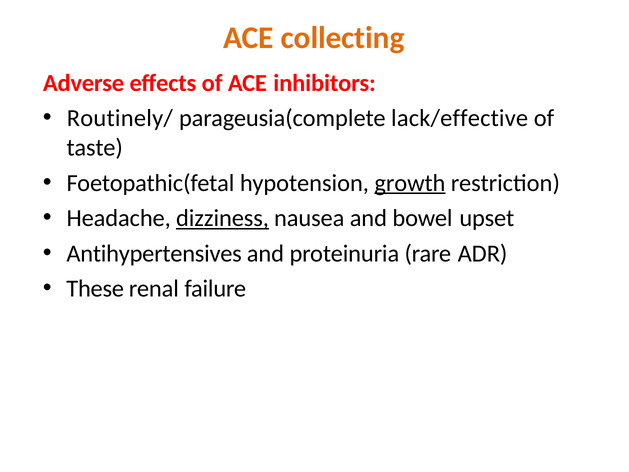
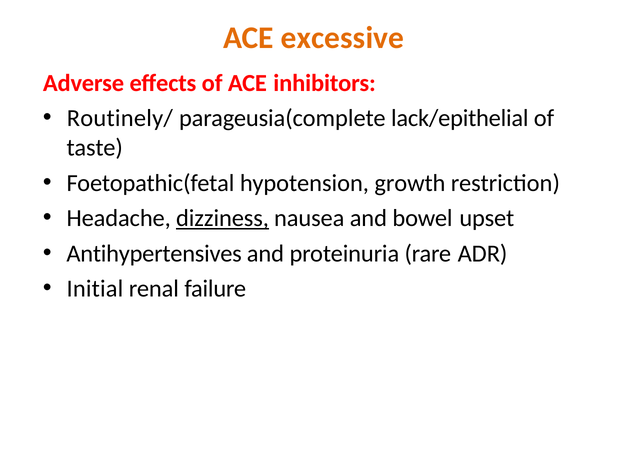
collecting: collecting -> excessive (342, 38)
lack/effective: lack/effective -> lack/epithelial (460, 118)
growth underline: present -> none (410, 183)
These: These -> Initial (95, 289)
